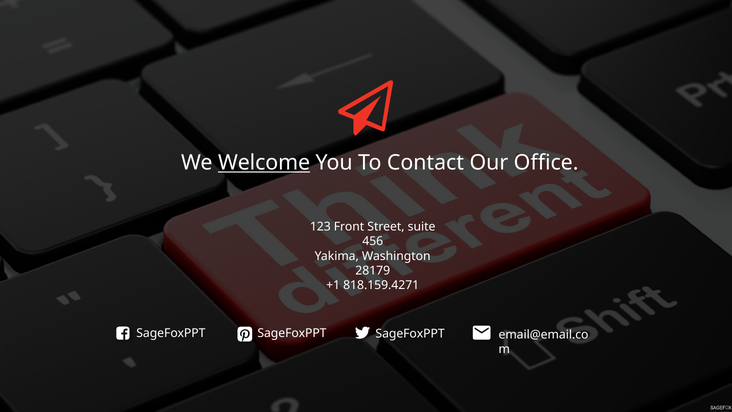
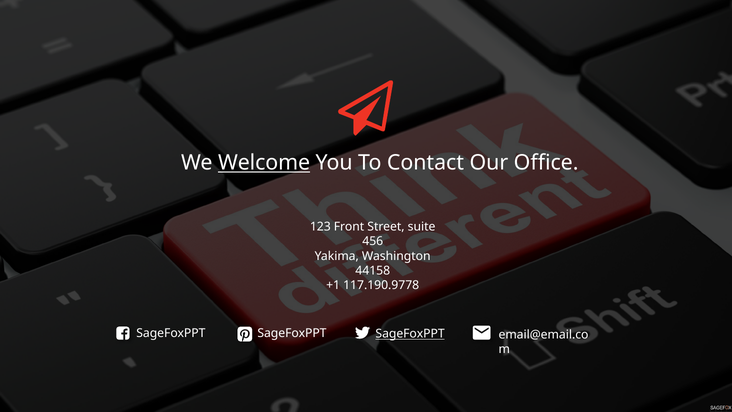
28179: 28179 -> 44158 (373, 271)
818.159.4271: 818.159.4271 -> 117.190.9778 (381, 285)
SageFoxPPT underline: none -> present (410, 334)
